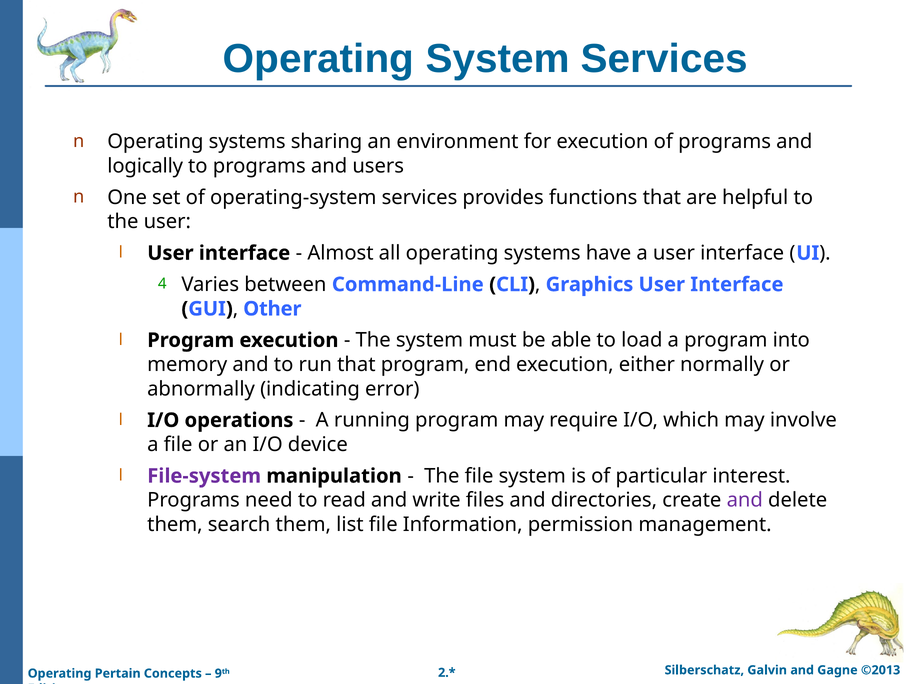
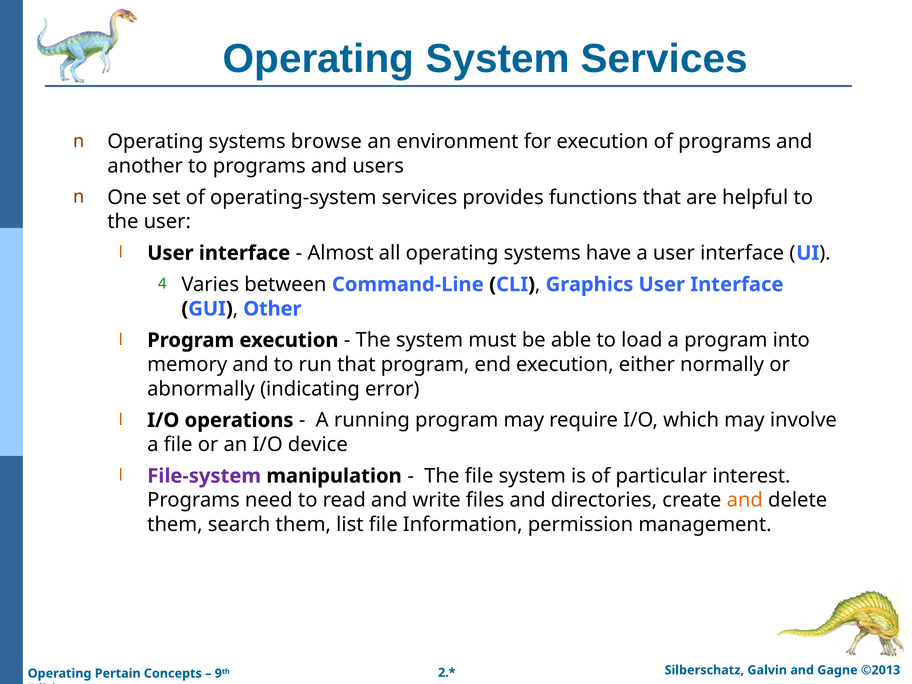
sharing: sharing -> browse (326, 142)
logically: logically -> another (145, 166)
and colour: purple -> orange (745, 500)
